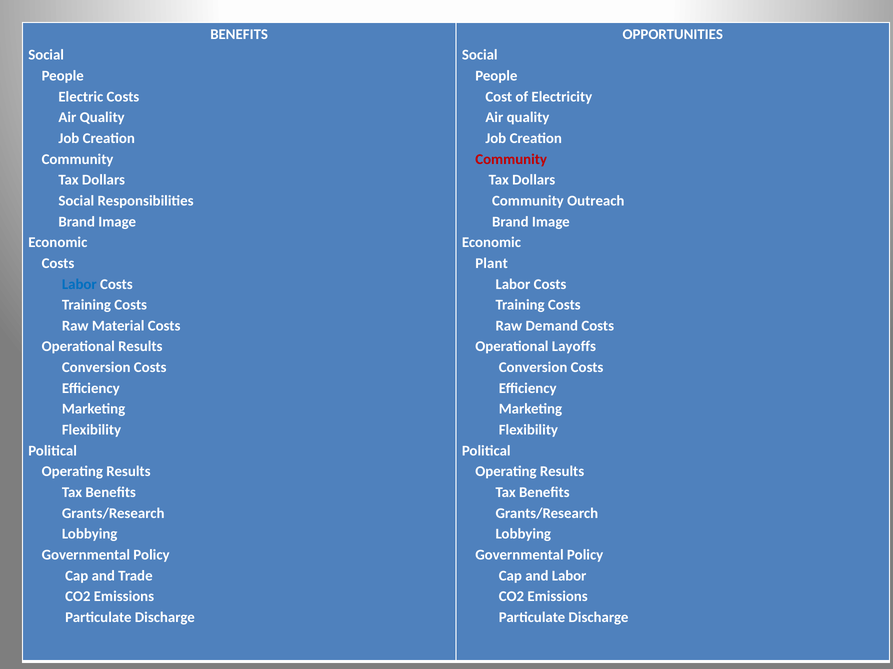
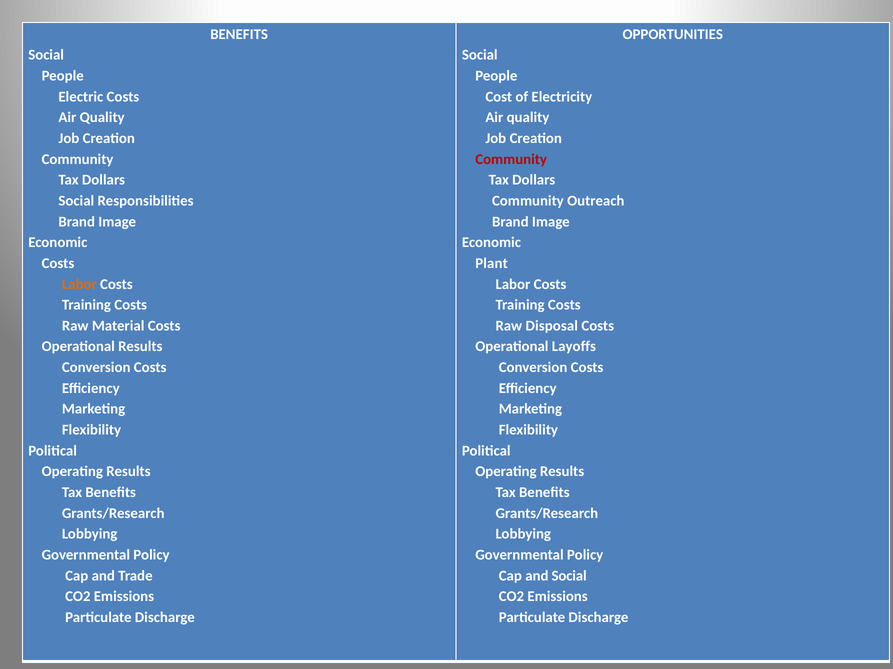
Labor colour: blue -> orange (79, 284)
Demand: Demand -> Disposal (552, 326)
and Labor: Labor -> Social (569, 576)
